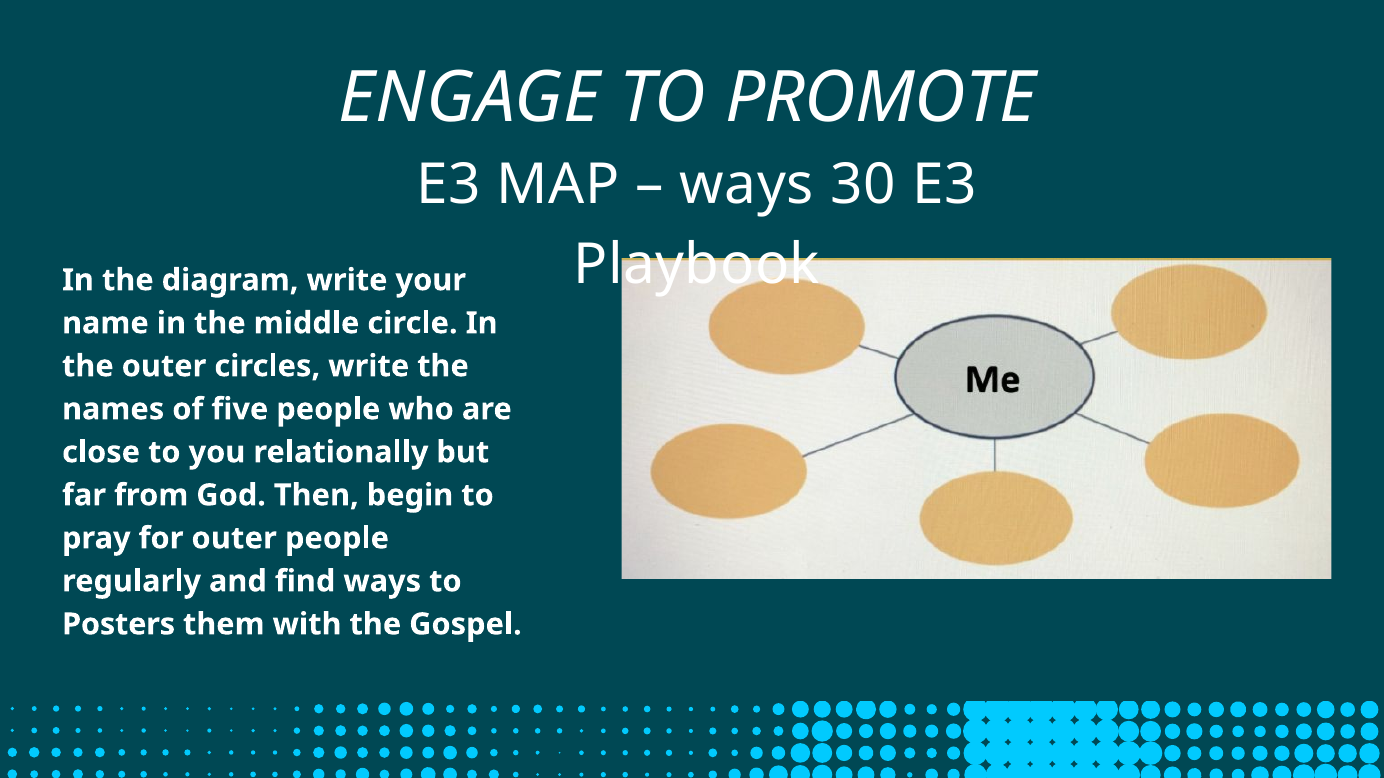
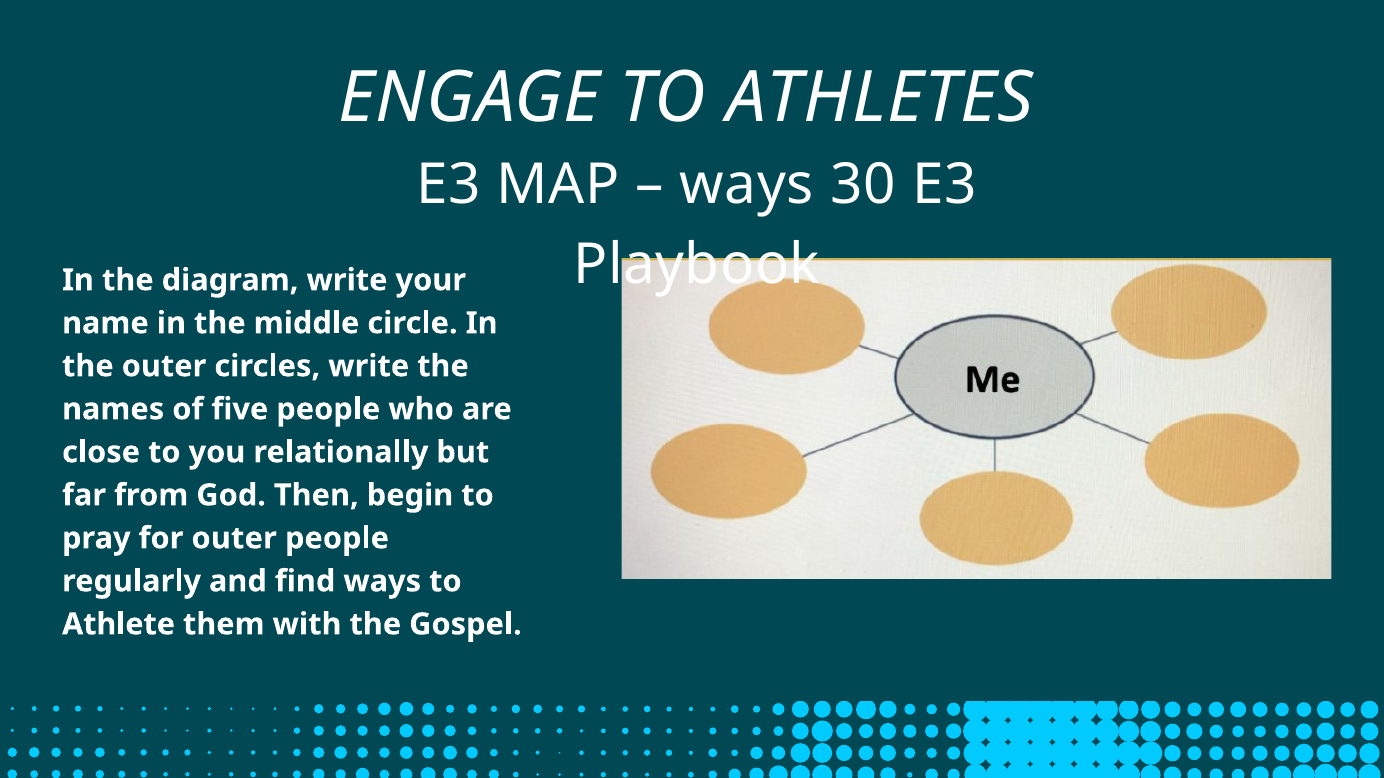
PROMOTE: PROMOTE -> ATHLETES (880, 98)
Posters: Posters -> Athlete (119, 625)
